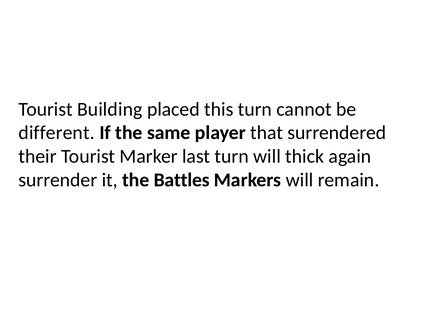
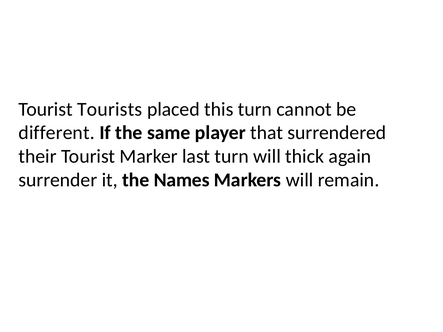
Building: Building -> Tourists (110, 109)
Battles: Battles -> Names (182, 180)
